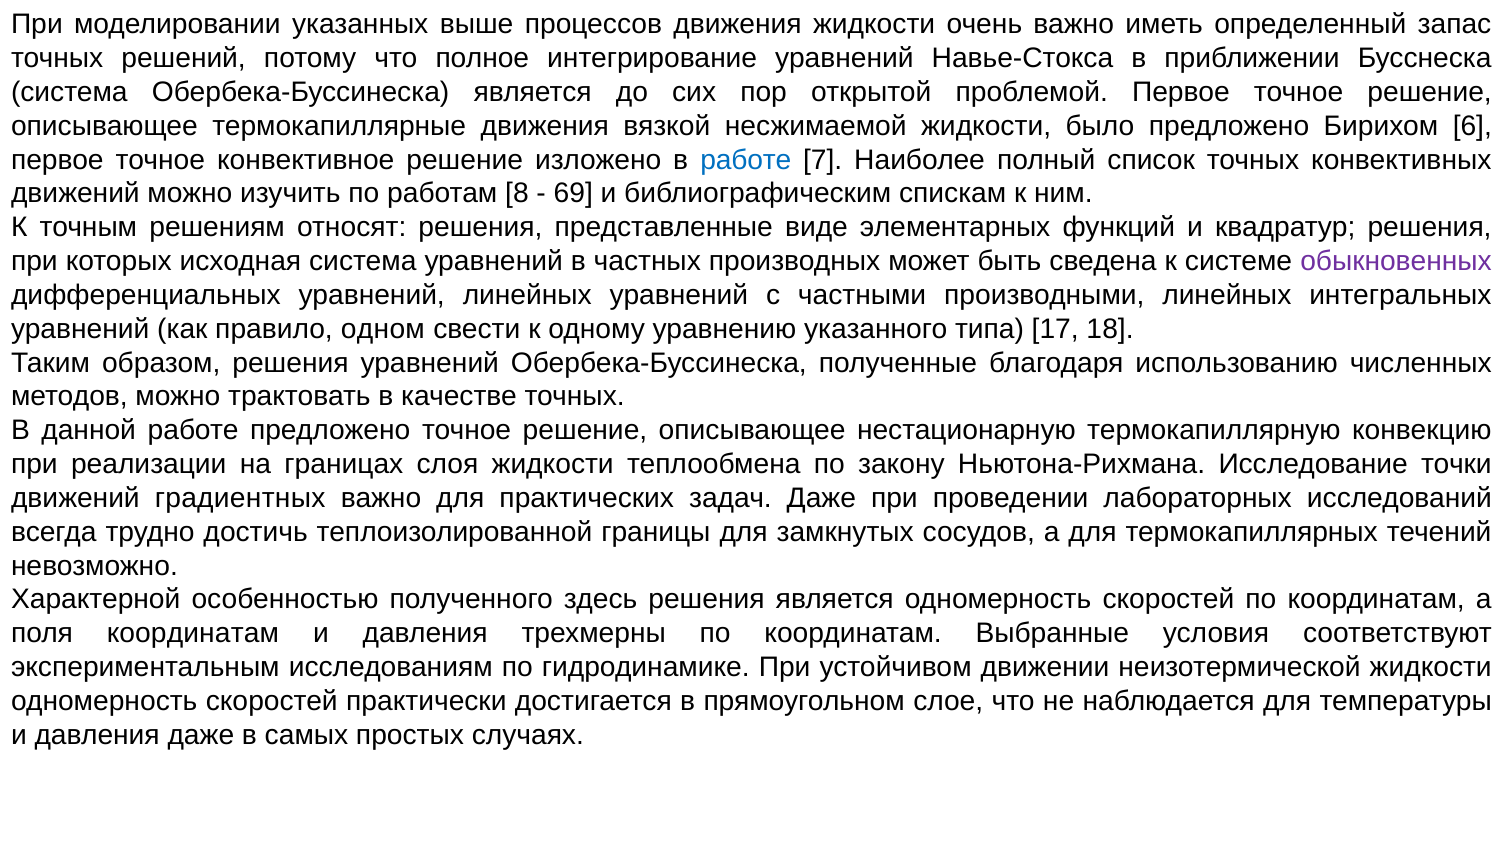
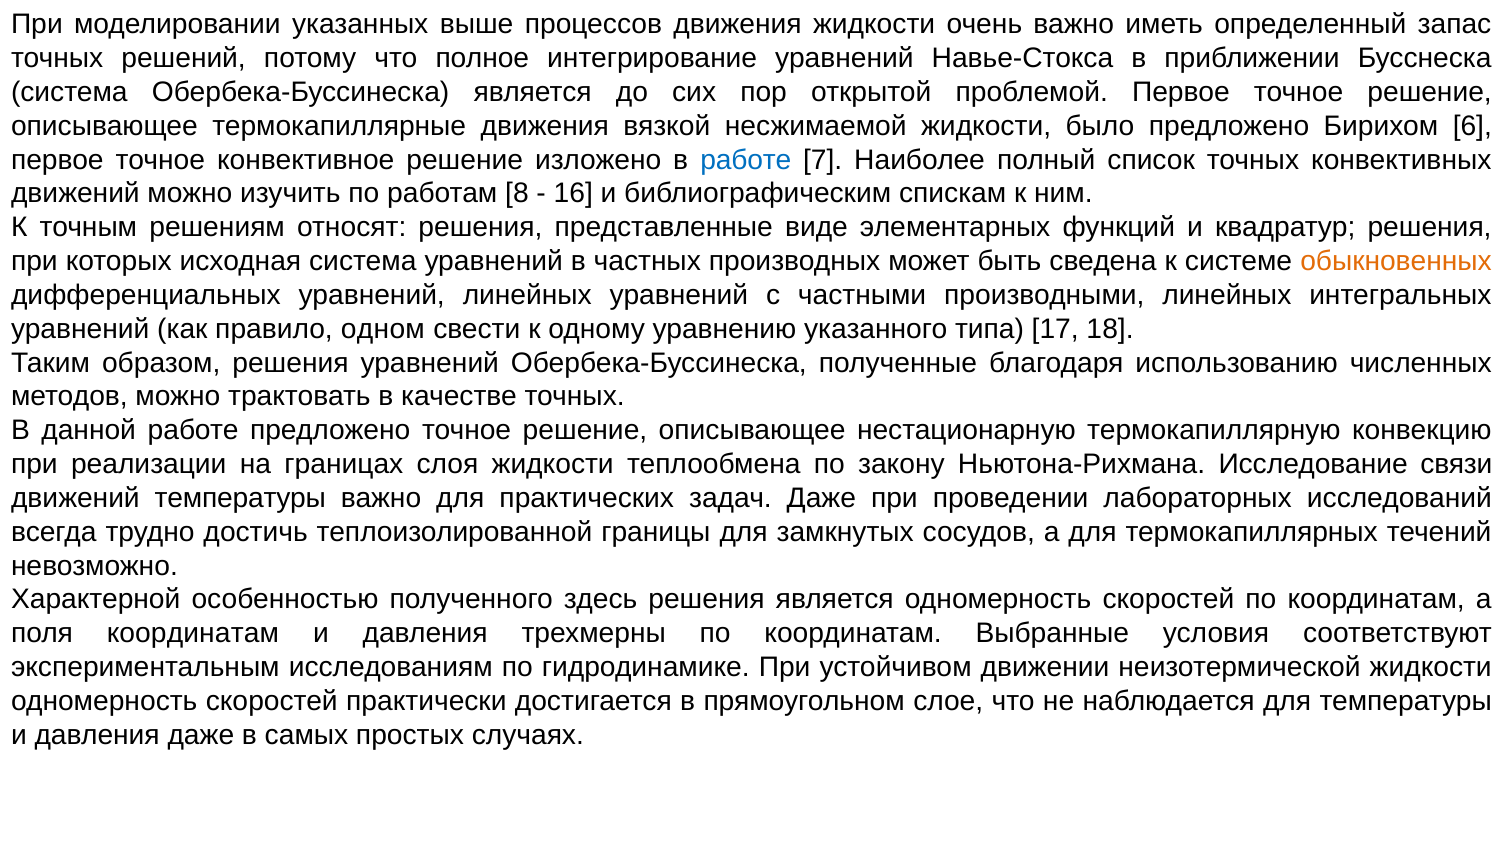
69: 69 -> 16 (573, 194)
обыкновенных colour: purple -> orange (1396, 261)
точки: точки -> связи (1456, 464)
движений градиентных: градиентных -> температуры (240, 498)
